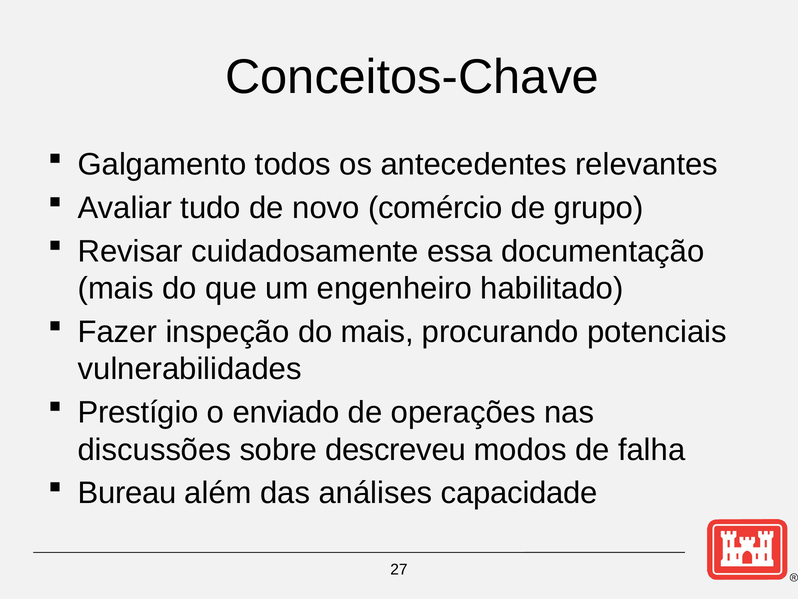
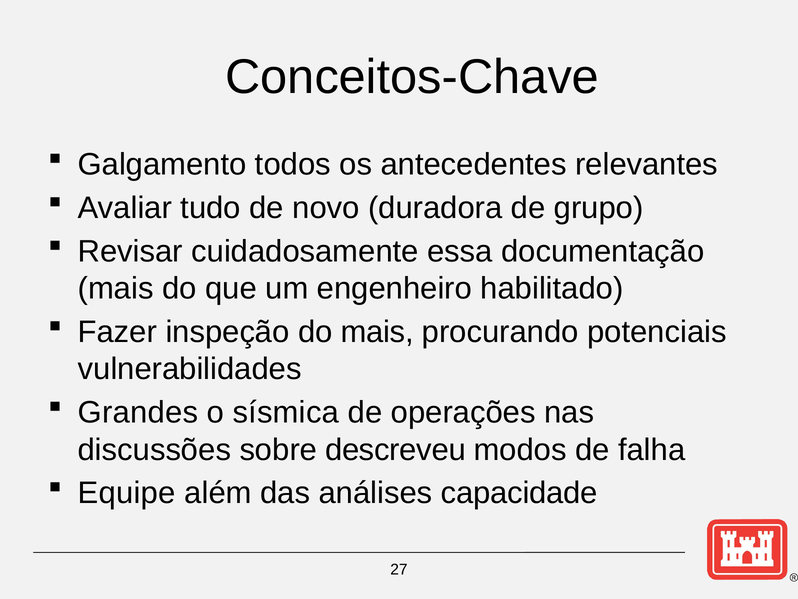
comércio: comércio -> duradora (435, 208)
Prestígio: Prestígio -> Grandes (138, 412)
enviado: enviado -> sísmica (286, 412)
Bureau: Bureau -> Equipe (127, 493)
